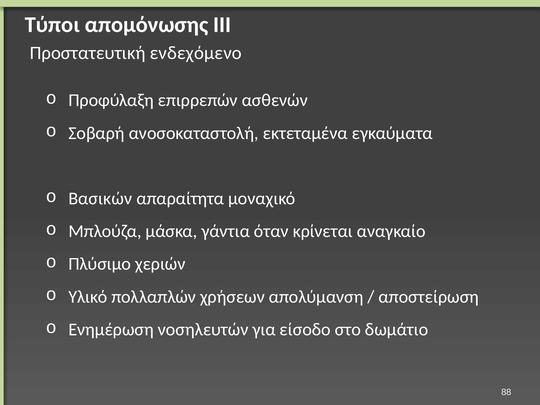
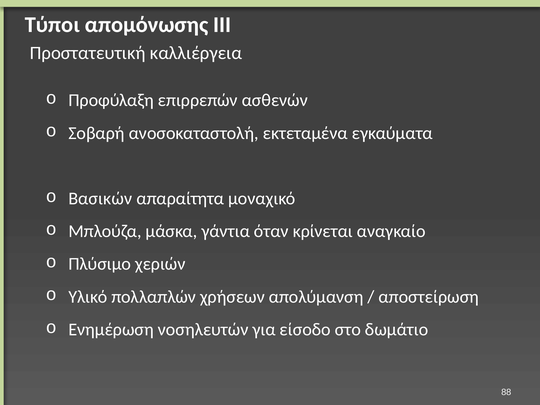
ενδεχόμενο: ενδεχόμενο -> καλλιέργεια (196, 53)
